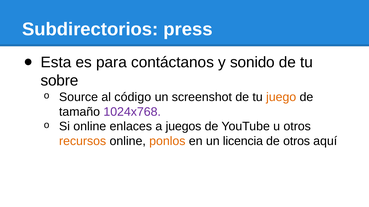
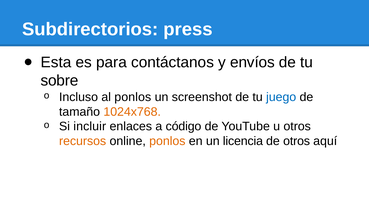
sonido: sonido -> envíos (252, 62)
Source: Source -> Incluso (79, 97)
al código: código -> ponlos (133, 97)
juego colour: orange -> blue (281, 97)
1024x768 colour: purple -> orange (132, 112)
Si online: online -> incluir (90, 127)
juegos: juegos -> código (183, 127)
